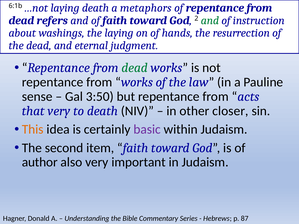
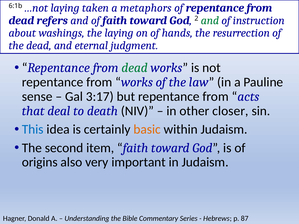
laying death: death -> taken (95, 8)
3:50: 3:50 -> 3:17 (100, 97)
that very: very -> deal (59, 111)
This colour: orange -> blue (33, 129)
basic colour: purple -> orange (147, 129)
author: author -> origins (40, 162)
